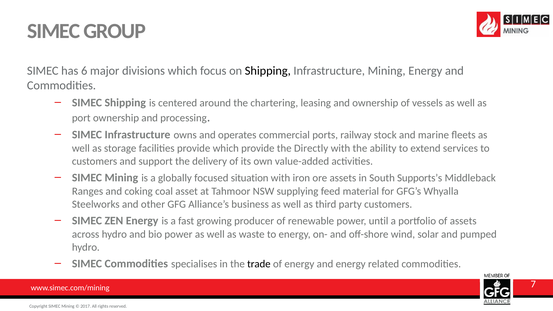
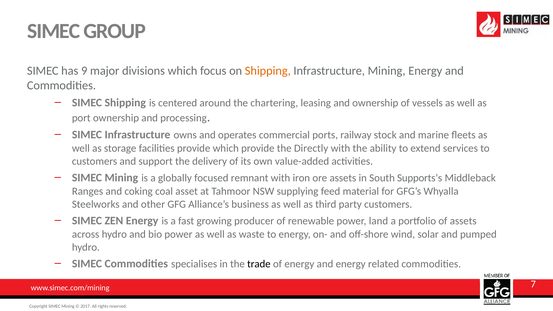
6: 6 -> 9 (84, 71)
Shipping colour: black -> orange (268, 71)
situation: situation -> remnant (250, 178)
until: until -> land (378, 221)
